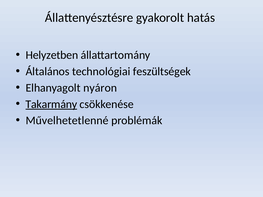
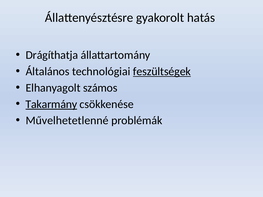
Helyzetben: Helyzetben -> Drágíthatja (52, 55)
feszültségek underline: none -> present (162, 72)
nyáron: nyáron -> számos (100, 88)
